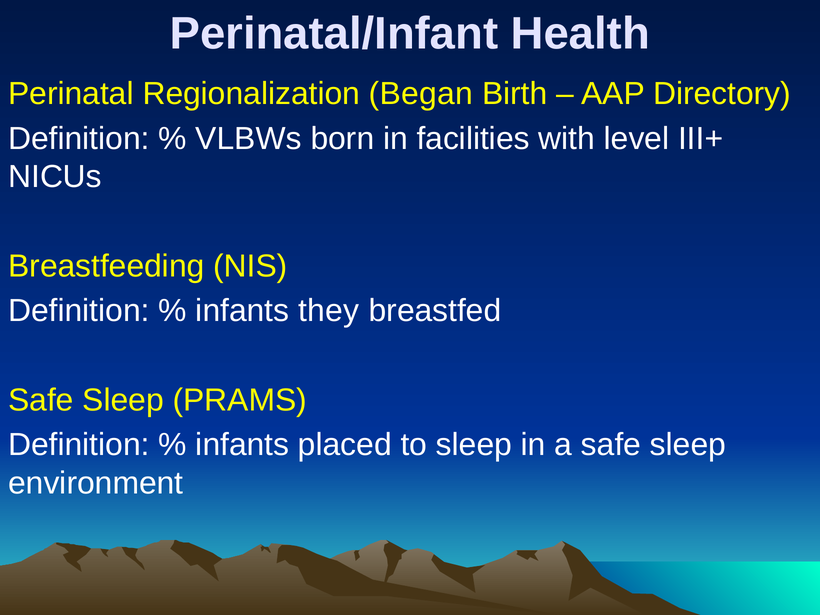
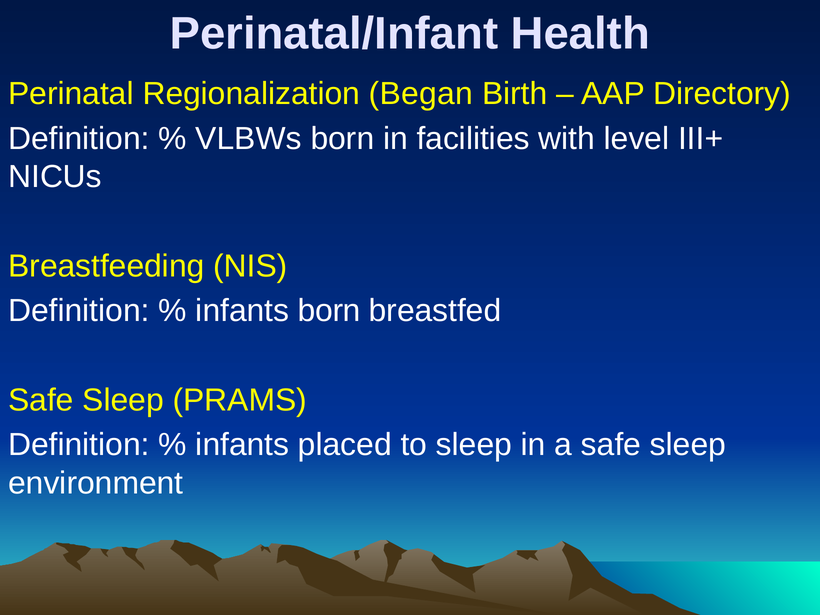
infants they: they -> born (329, 311)
